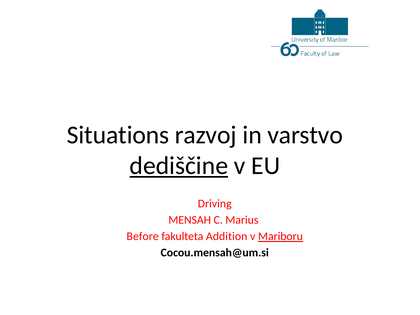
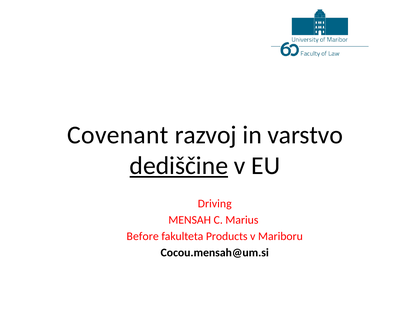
Situations: Situations -> Covenant (118, 135)
Addition: Addition -> Products (227, 236)
Mariboru underline: present -> none (280, 236)
